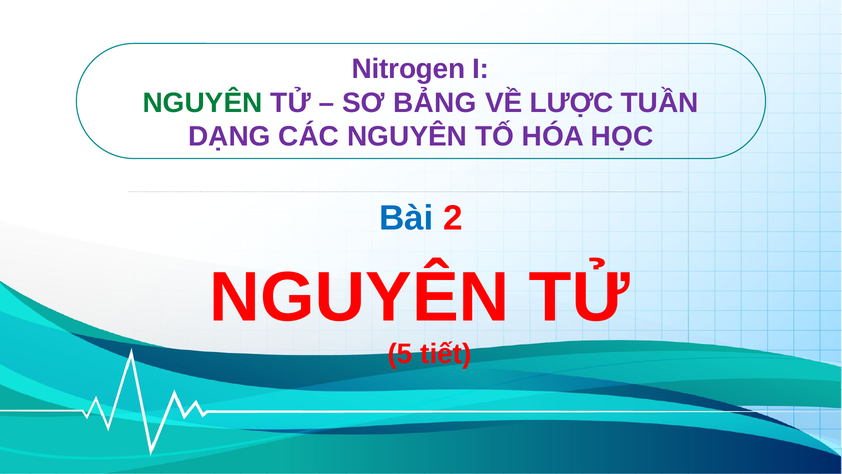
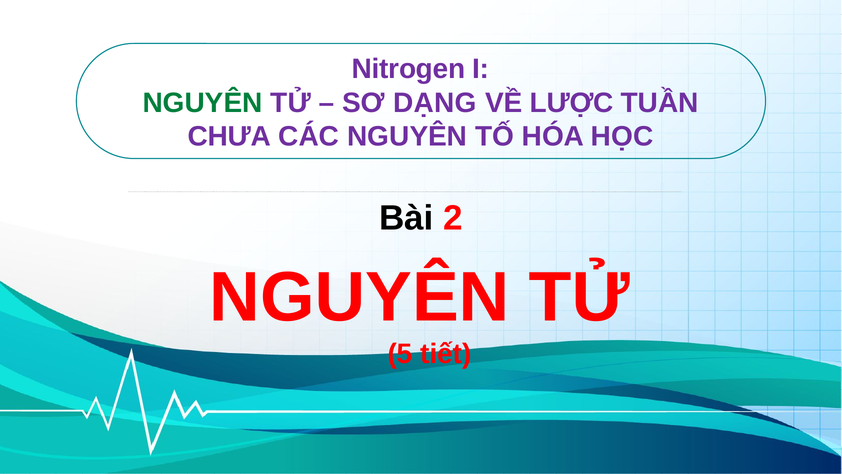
BẢNG: BẢNG -> DẠNG (435, 103)
DẠNG: DẠNG -> CHƯA (230, 137)
Bài colour: blue -> black (406, 218)
